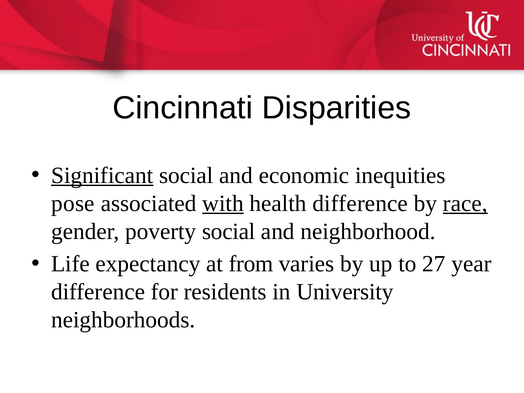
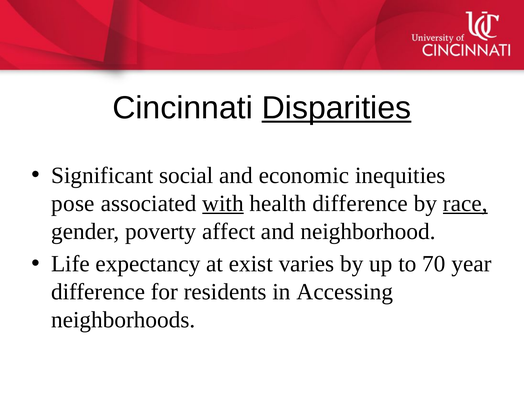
Disparities underline: none -> present (336, 108)
Significant underline: present -> none (102, 175)
poverty social: social -> affect (229, 231)
from: from -> exist (251, 264)
27: 27 -> 70 (434, 264)
University: University -> Accessing (345, 292)
